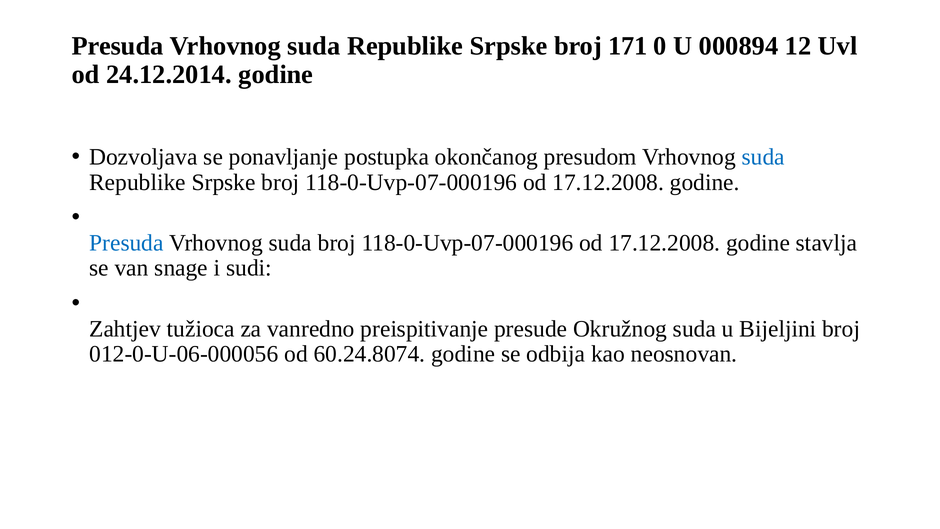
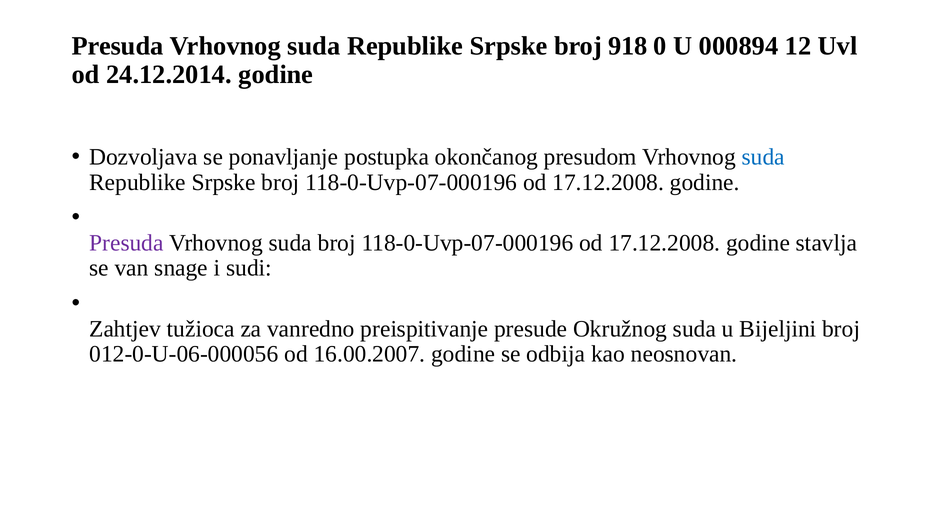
171: 171 -> 918 (628, 46)
Presuda colour: blue -> purple (126, 243)
60.24.8074: 60.24.8074 -> 16.00.2007 (370, 354)
